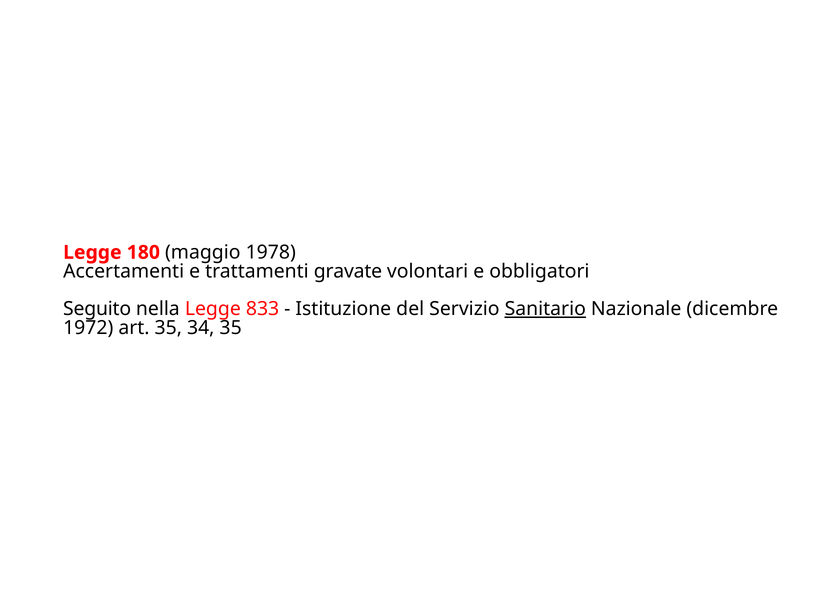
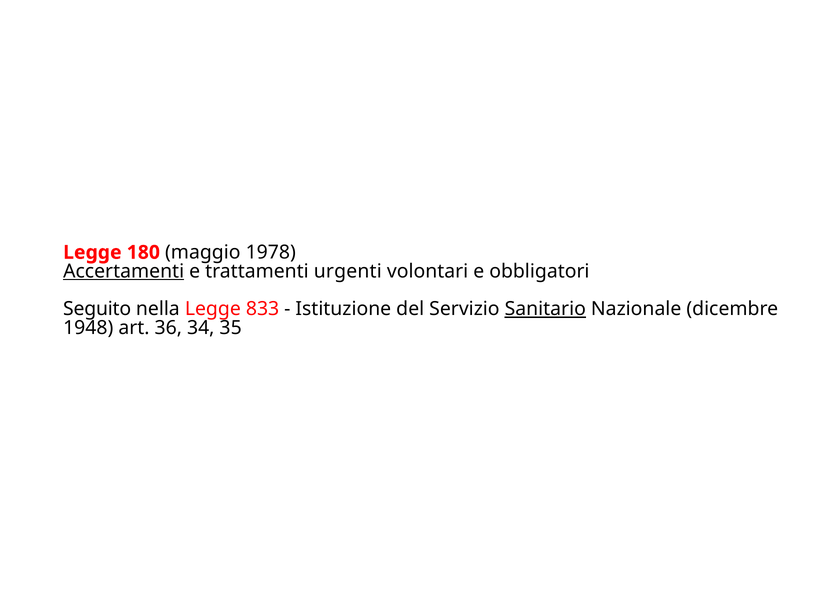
Accertamenti underline: none -> present (124, 271)
gravate: gravate -> urgenti (348, 271)
1972: 1972 -> 1948 (88, 328)
art 35: 35 -> 36 (168, 328)
